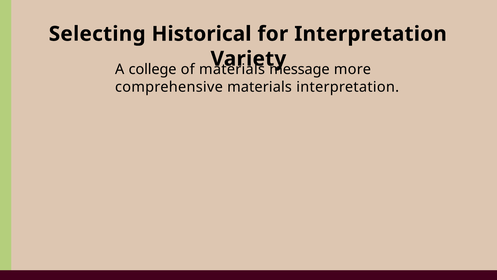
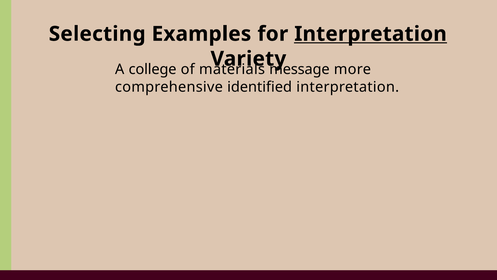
Historical: Historical -> Examples (201, 34)
Interpretation underline: none -> present (371, 34)
comprehensive materials: materials -> identified (260, 87)
